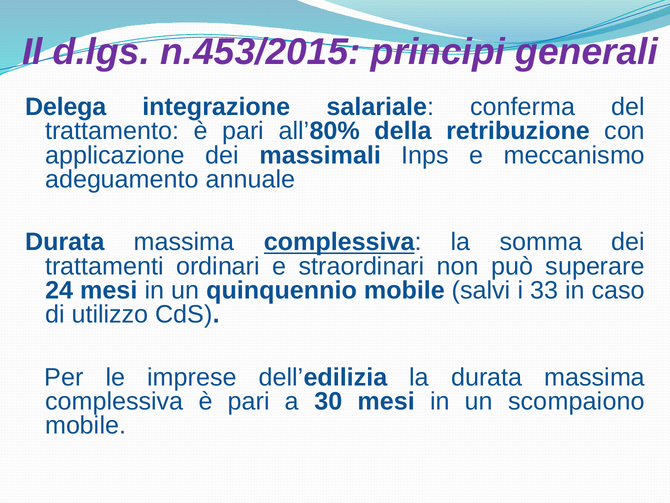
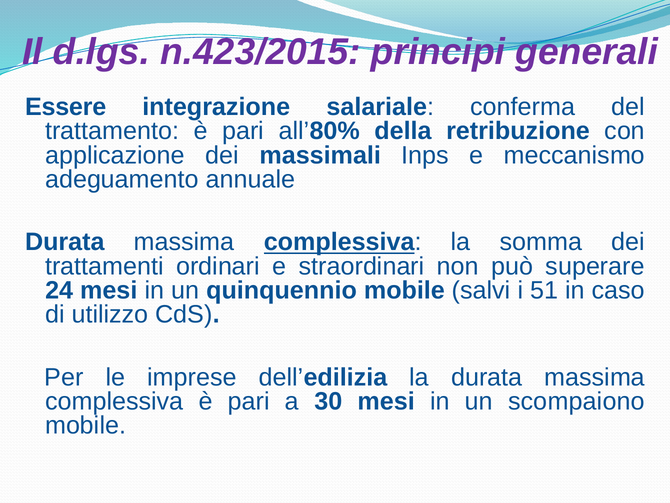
n.453/2015: n.453/2015 -> n.423/2015 (260, 52)
Delega: Delega -> Essere (66, 107)
33: 33 -> 51 (544, 290)
